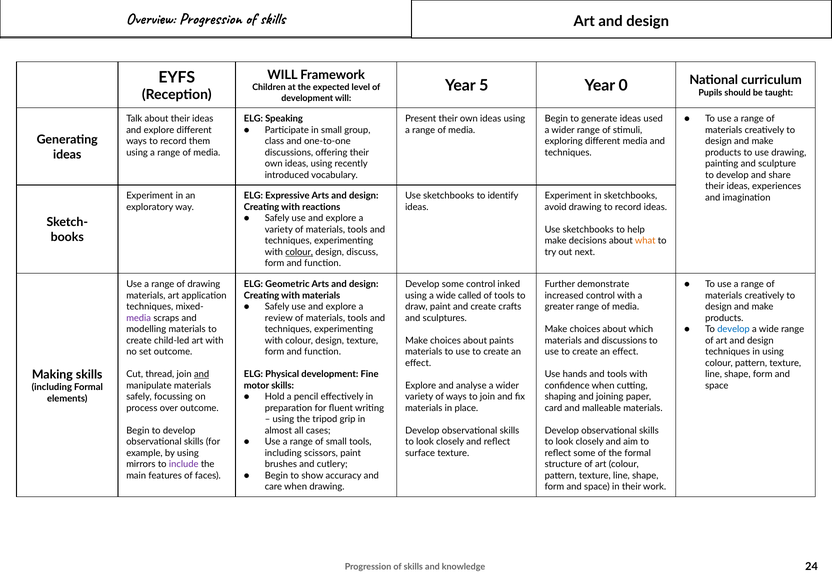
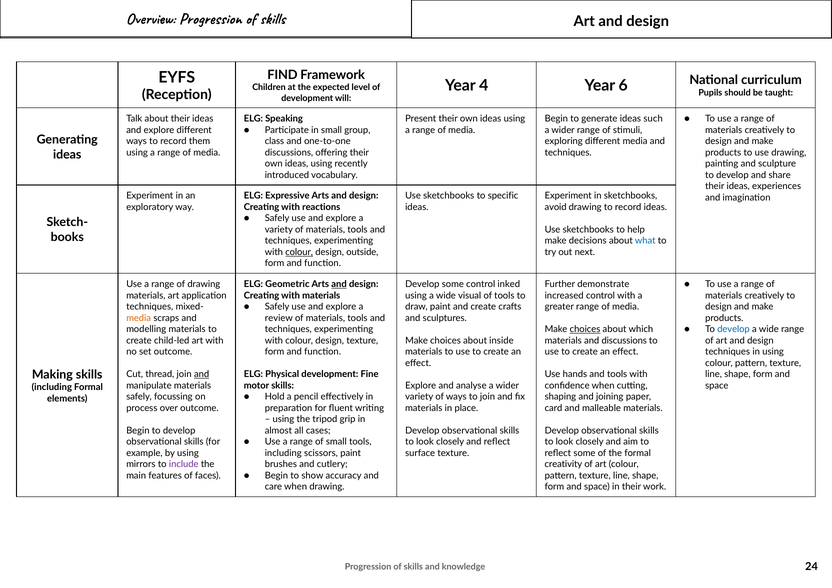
WILL: WILL -> FIND (282, 75)
5: 5 -> 4 (484, 86)
0: 0 -> 6 (623, 86)
used: used -> such (653, 119)
identify: identify -> specific (503, 196)
what colour: orange -> blue (645, 241)
discuss: discuss -> outside (362, 252)
and underline: none -> present (339, 284)
called: called -> visual (470, 296)
media colour: purple -> orange (139, 318)
choices underline: none -> present (585, 329)
paints: paints -> inside (501, 341)
structure: structure -> creativity (563, 465)
